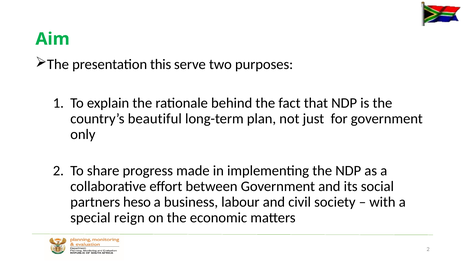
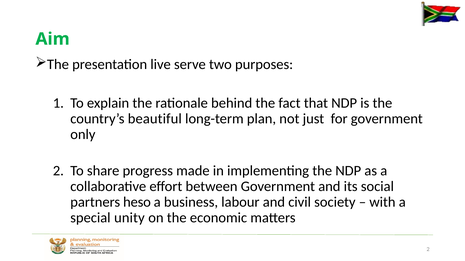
this: this -> live (161, 65)
reign: reign -> unity (129, 218)
